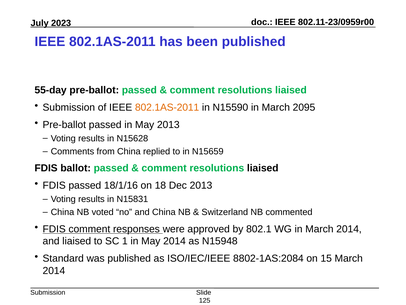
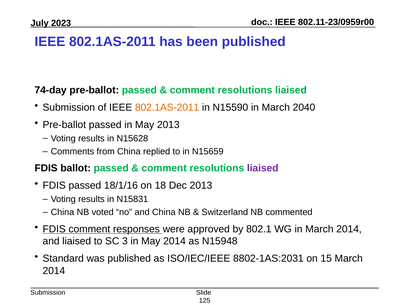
55-day: 55-day -> 74-day (51, 90)
2095: 2095 -> 2040 (304, 107)
liaised colour: black -> purple (263, 168)
1: 1 -> 3 (125, 241)
8802-1AS:2084: 8802-1AS:2084 -> 8802-1AS:2031 (268, 258)
